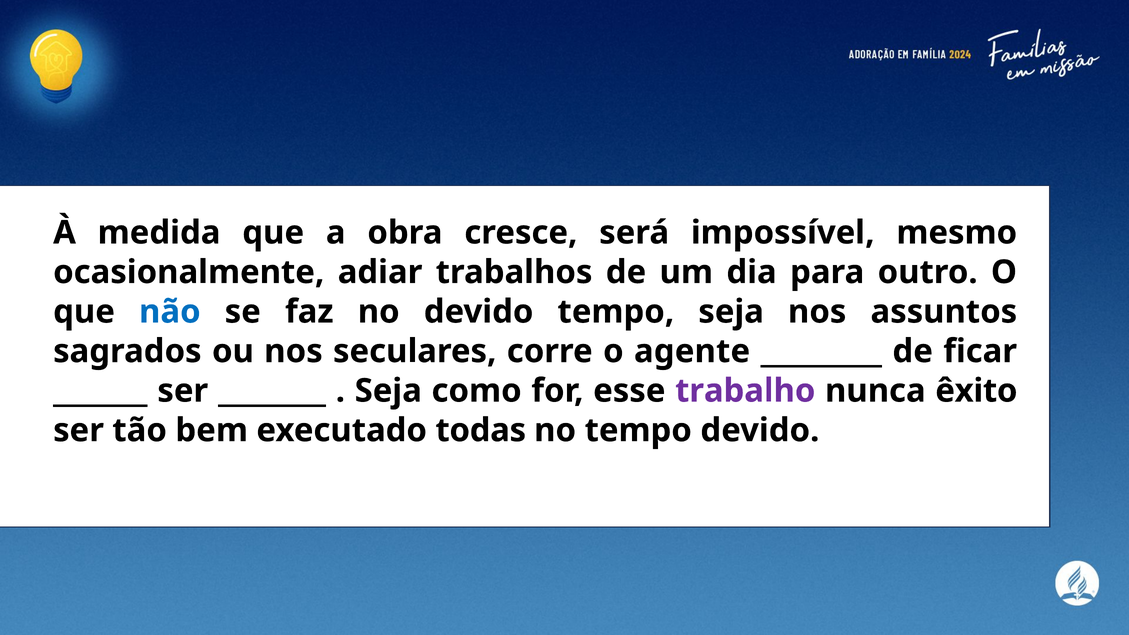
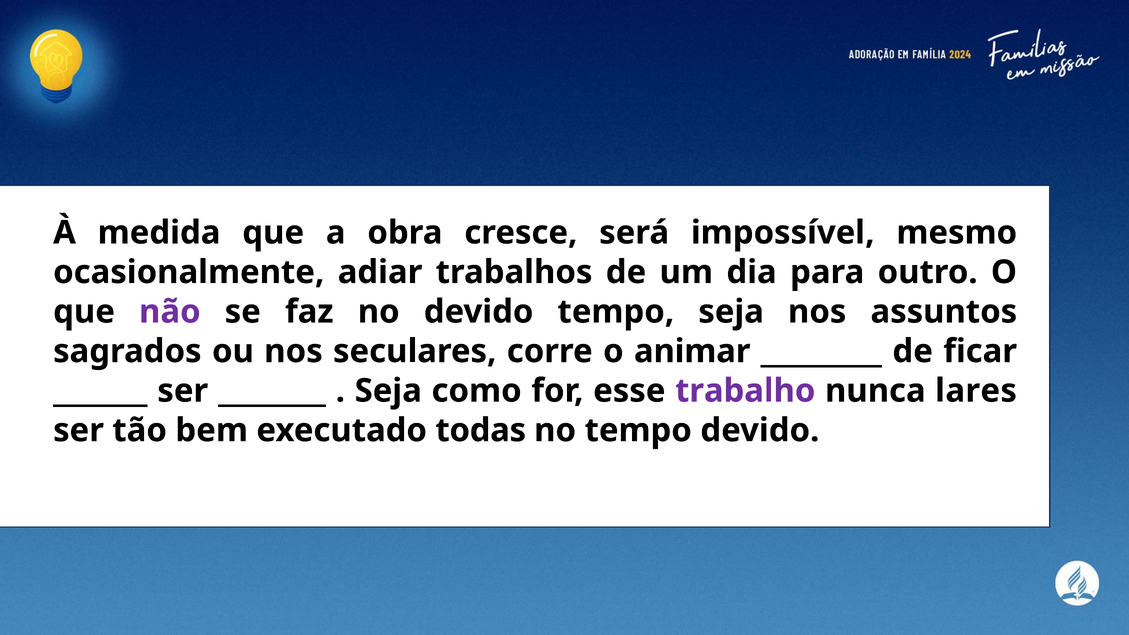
não colour: blue -> purple (170, 312)
agente: agente -> animar (692, 351)
êxito: êxito -> lares (976, 391)
